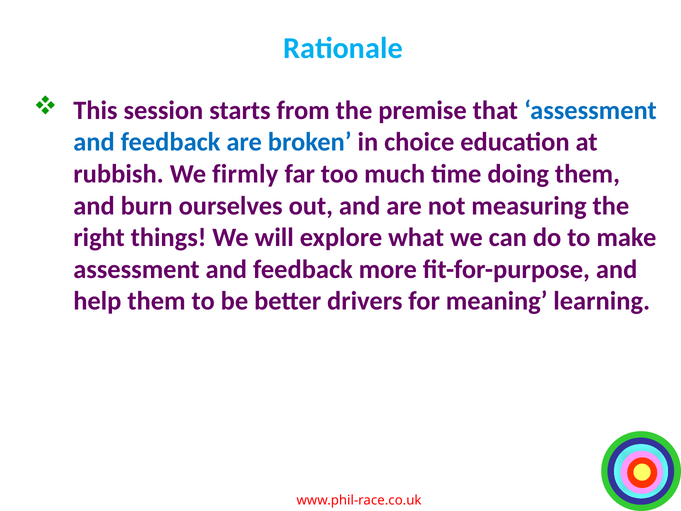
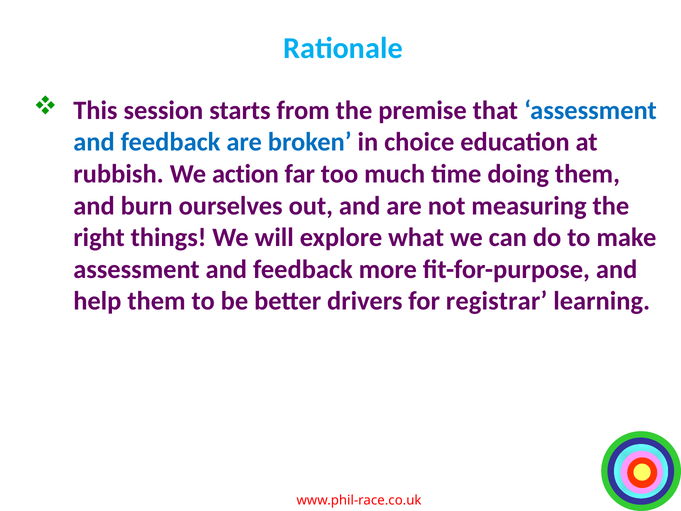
firmly: firmly -> action (245, 174)
meaning: meaning -> registrar (497, 301)
